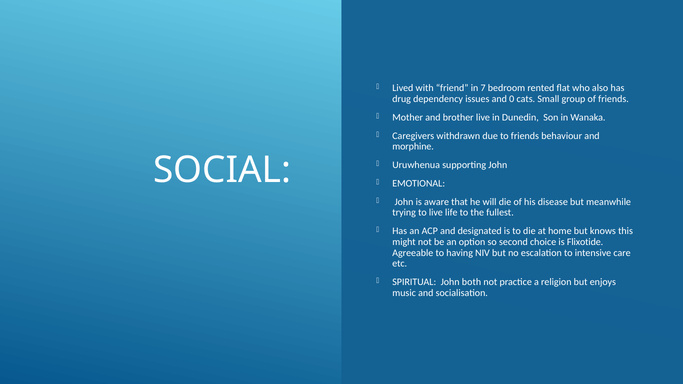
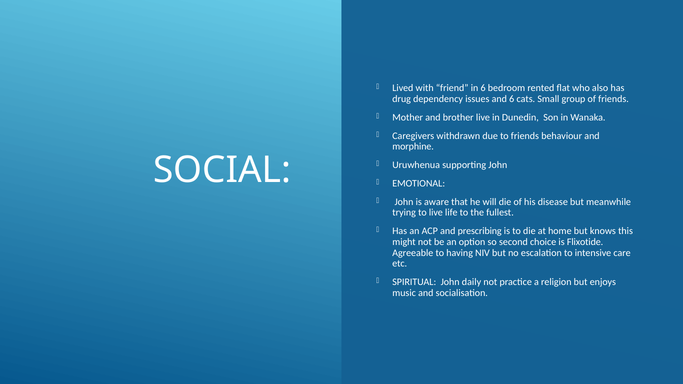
in 7: 7 -> 6 (483, 88)
and 0: 0 -> 6 (512, 99)
designated: designated -> prescribing (480, 231)
both: both -> daily (472, 282)
